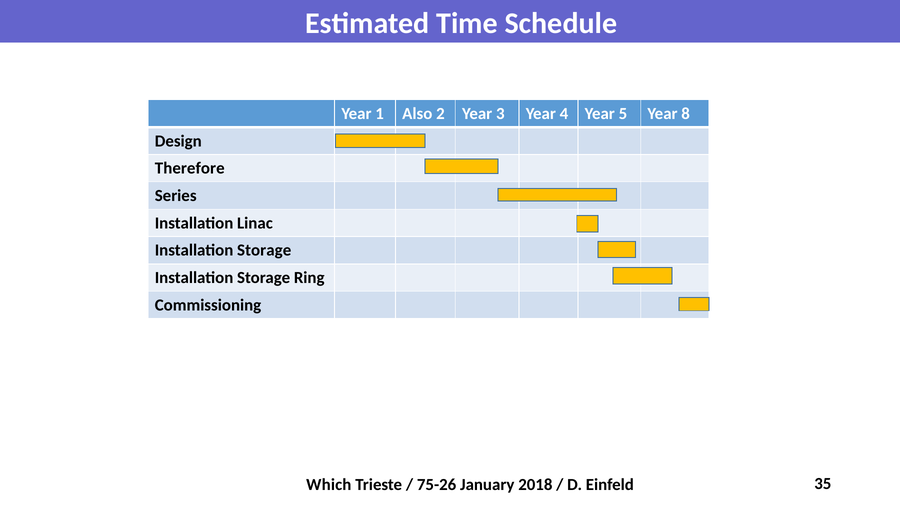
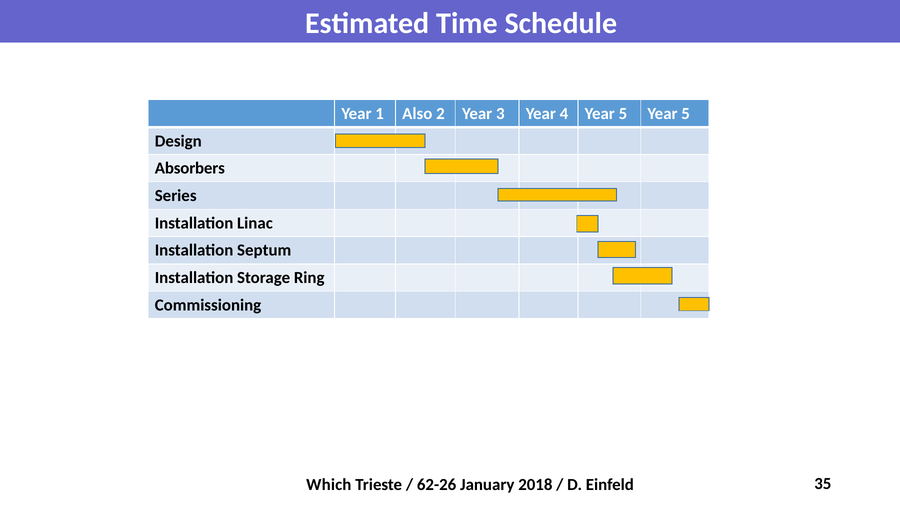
5 Year 8: 8 -> 5 (686, 114)
Therefore: Therefore -> Absorbers (190, 168)
Storage: Storage -> Septum (264, 251)
75-26: 75-26 -> 62-26 (437, 485)
